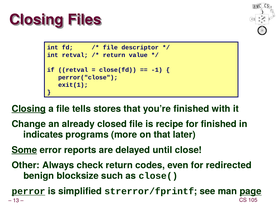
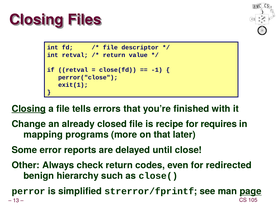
stores: stores -> errors (107, 109)
for finished: finished -> requires (219, 124)
indicates: indicates -> mapping (43, 135)
Some underline: present -> none (24, 150)
blocksize: blocksize -> hierarchy (78, 176)
perror underline: present -> none (28, 191)
